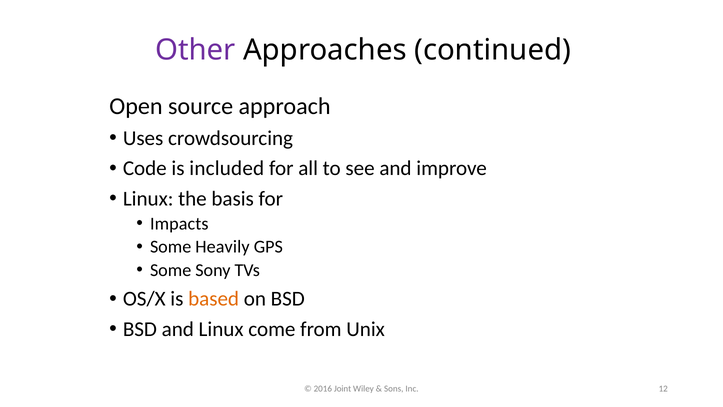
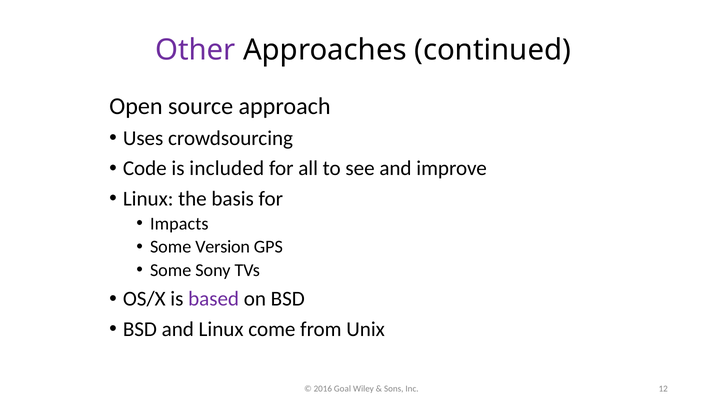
Heavily: Heavily -> Version (223, 247)
based colour: orange -> purple (214, 299)
Joint: Joint -> Goal (343, 388)
